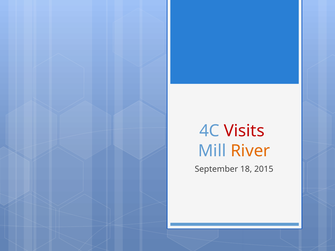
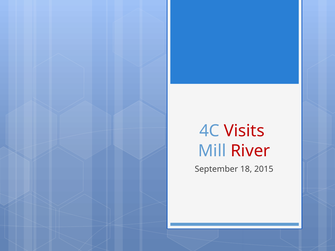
River colour: orange -> red (250, 151)
